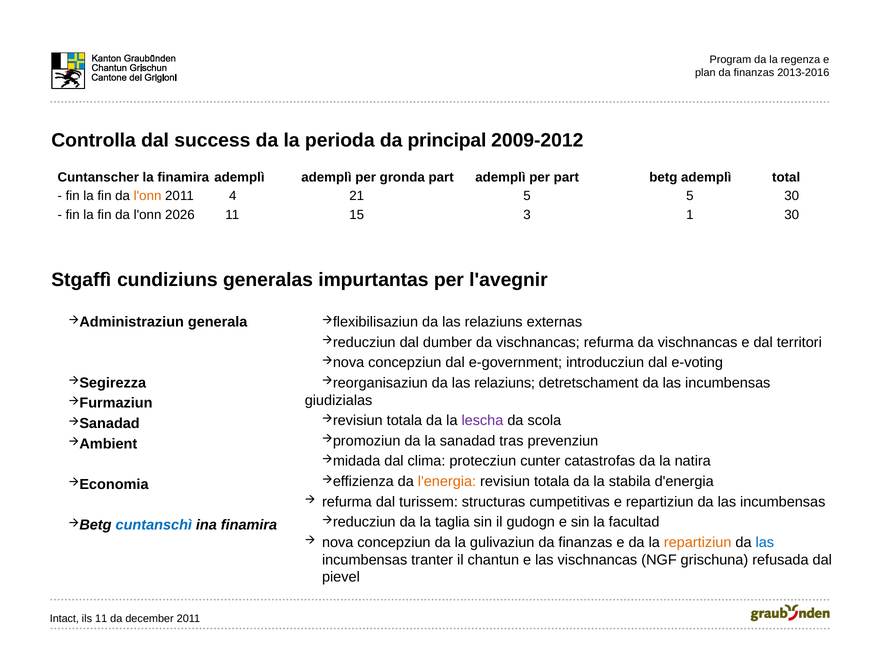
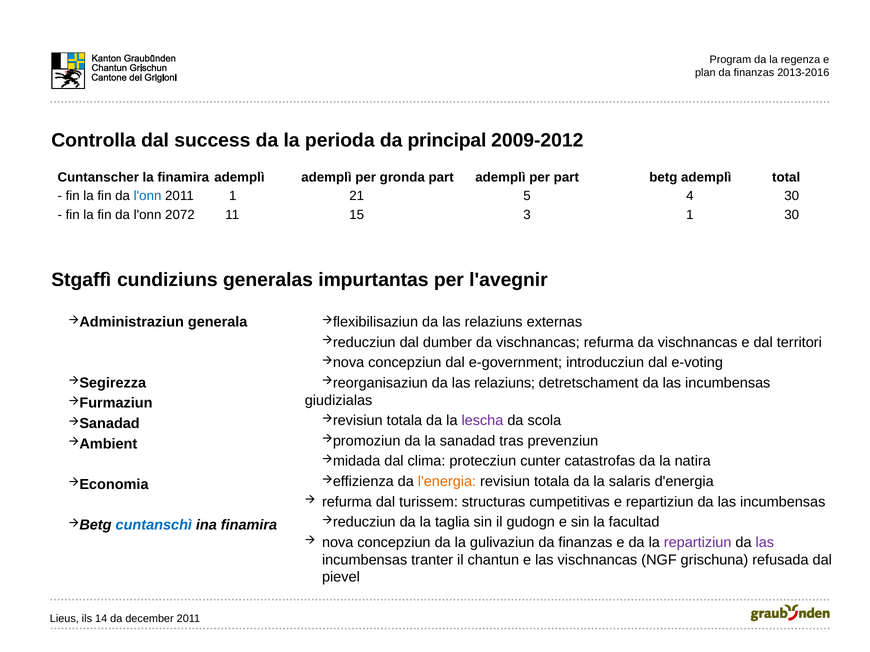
l'onn colour: orange -> blue (148, 196)
2011 4: 4 -> 1 (233, 196)
5 5: 5 -> 4 (690, 196)
2026: 2026 -> 2072 (180, 215)
stabila: stabila -> salaris (630, 482)
repartiziun colour: orange -> purple (698, 543)
las colour: blue -> purple (765, 543)
Intact: Intact -> Lieus (64, 619)
ils 11: 11 -> 14 (101, 619)
